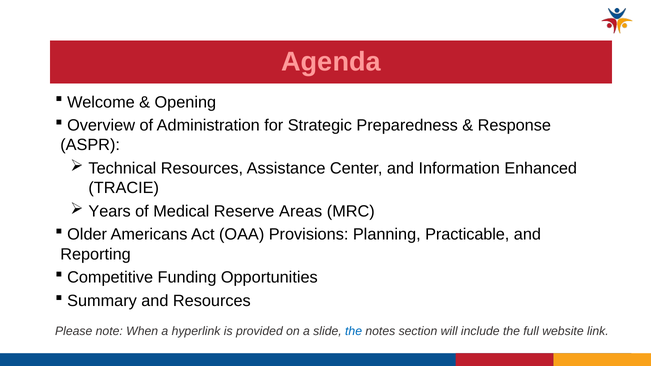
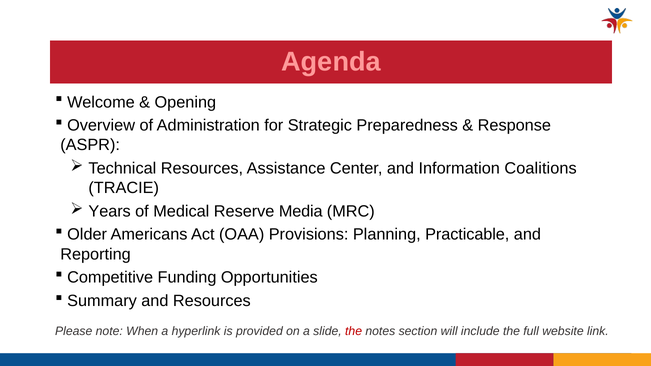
Enhanced: Enhanced -> Coalitions (541, 168)
Areas: Areas -> Media (301, 211)
the colour: blue -> red (354, 331)
